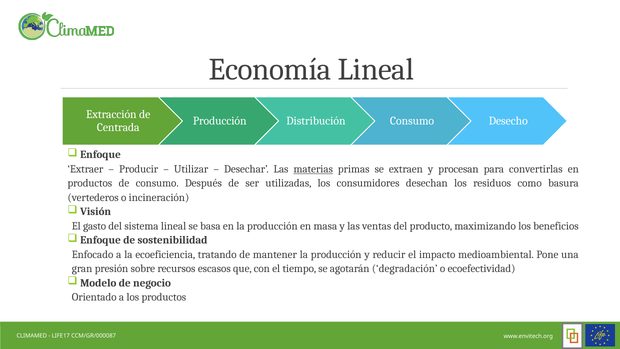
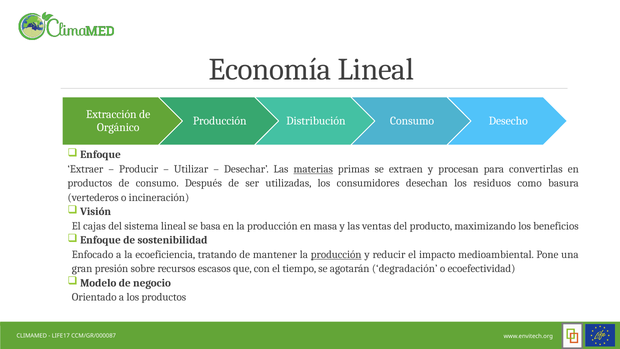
Centrada: Centrada -> Orgánico (118, 127)
gasto: gasto -> cajas (94, 226)
producción underline: none -> present (336, 254)
